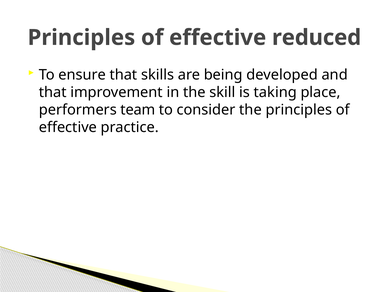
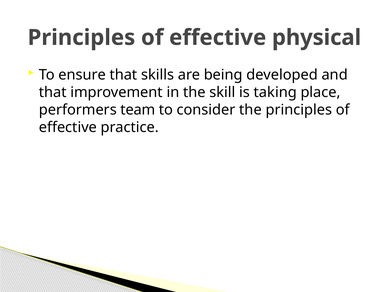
reduced: reduced -> physical (317, 38)
